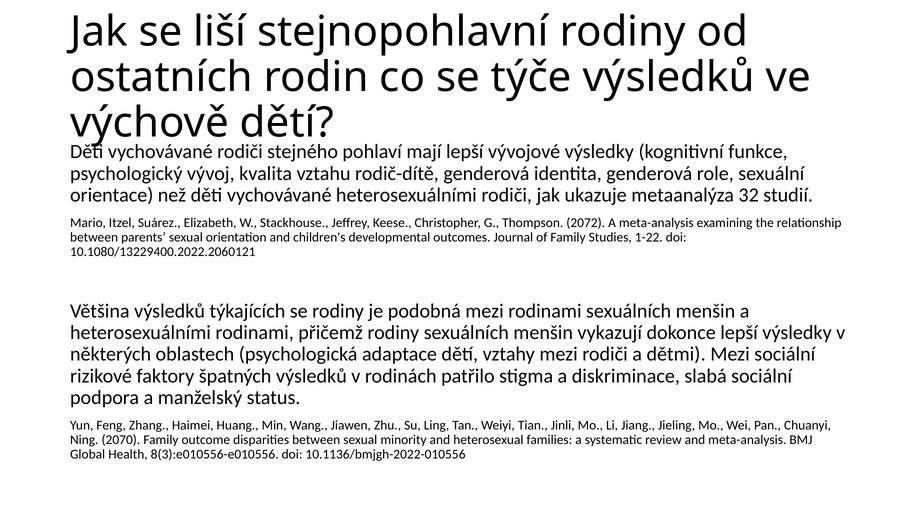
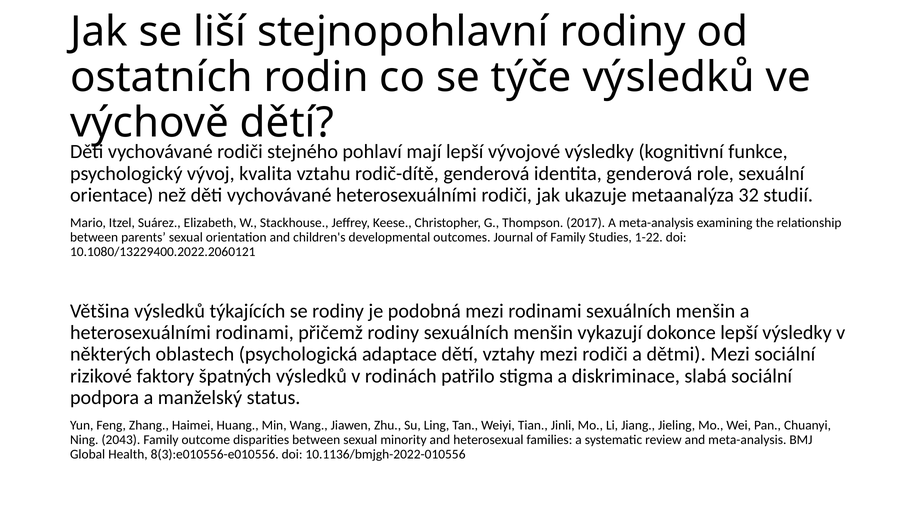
2072: 2072 -> 2017 (586, 223)
2070: 2070 -> 2043 (121, 440)
